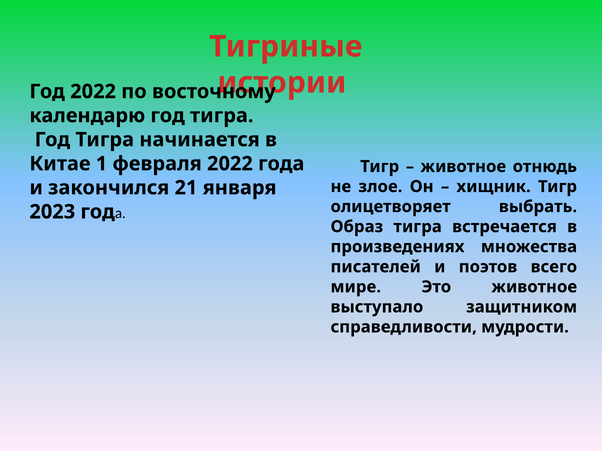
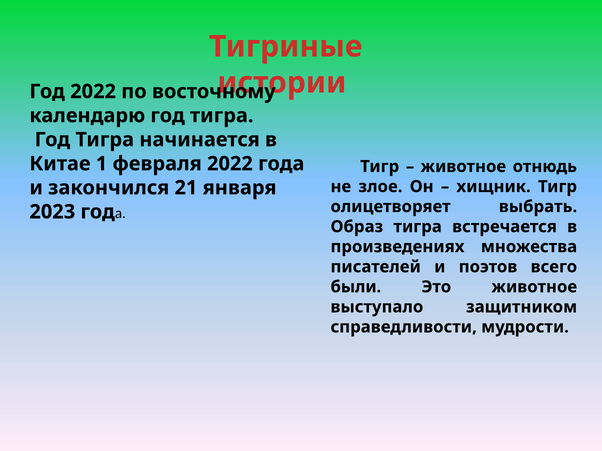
мире: мире -> были (356, 287)
